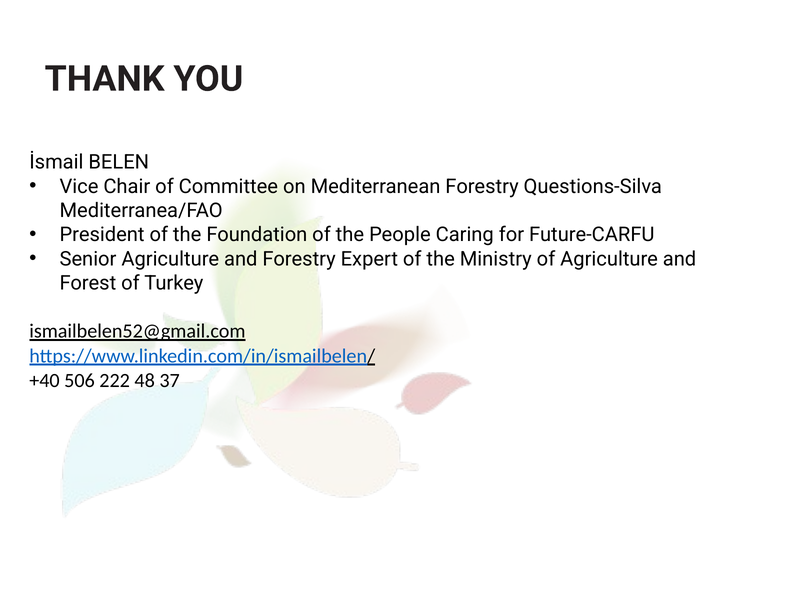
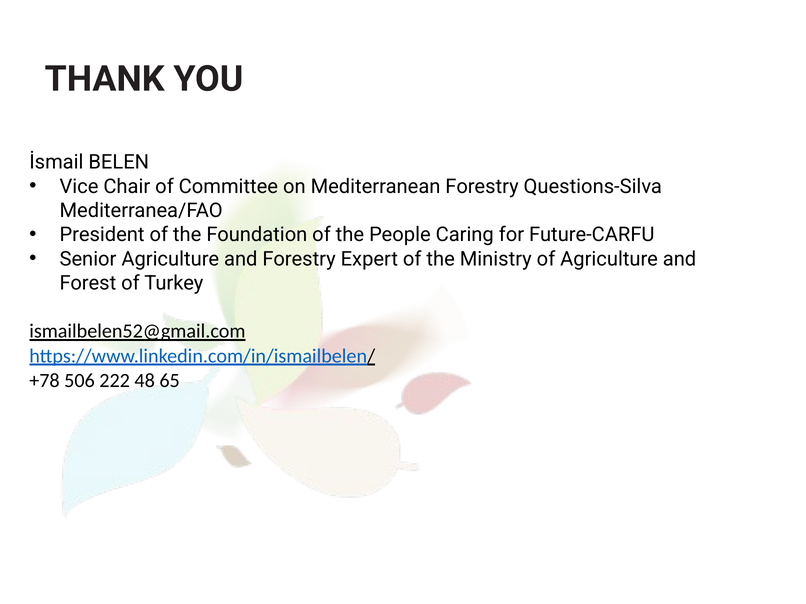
+40: +40 -> +78 (45, 381)
37: 37 -> 65 (170, 381)
